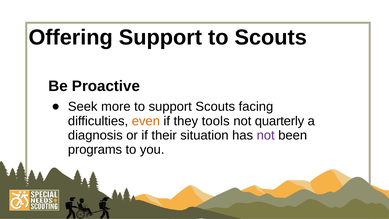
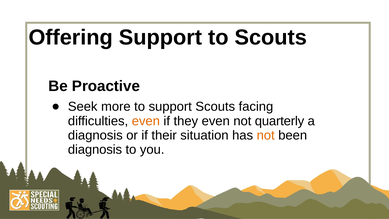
they tools: tools -> even (216, 121)
not colour: purple -> orange (266, 135)
programs: programs -> diagnosis (95, 149)
